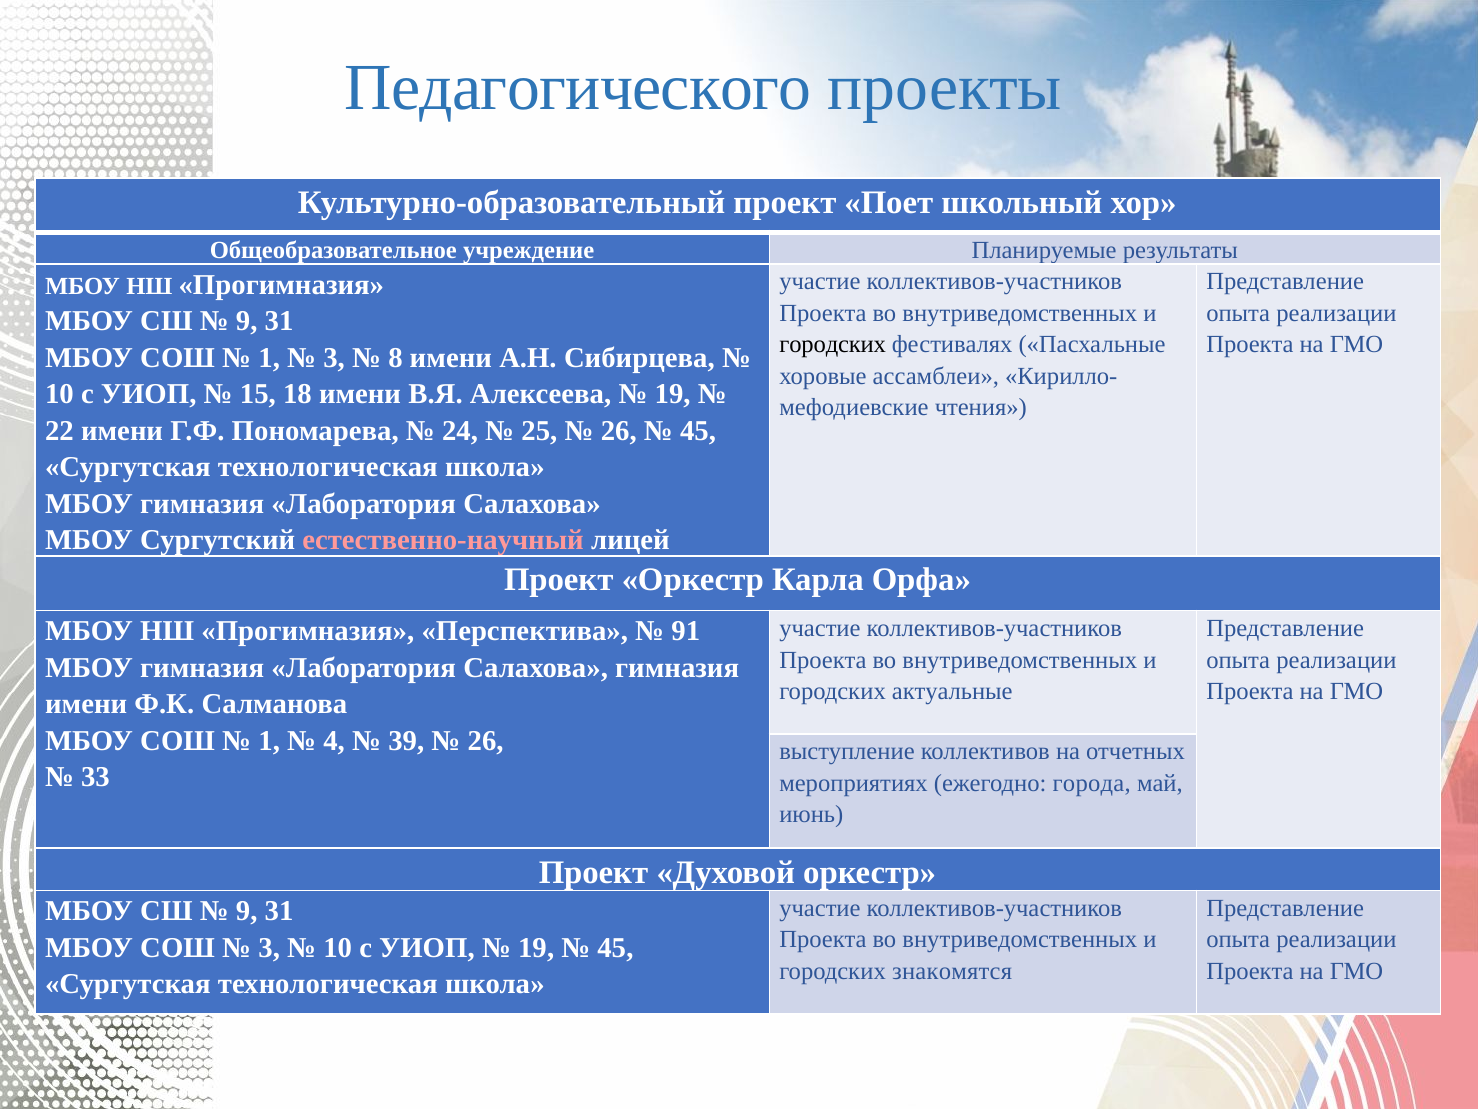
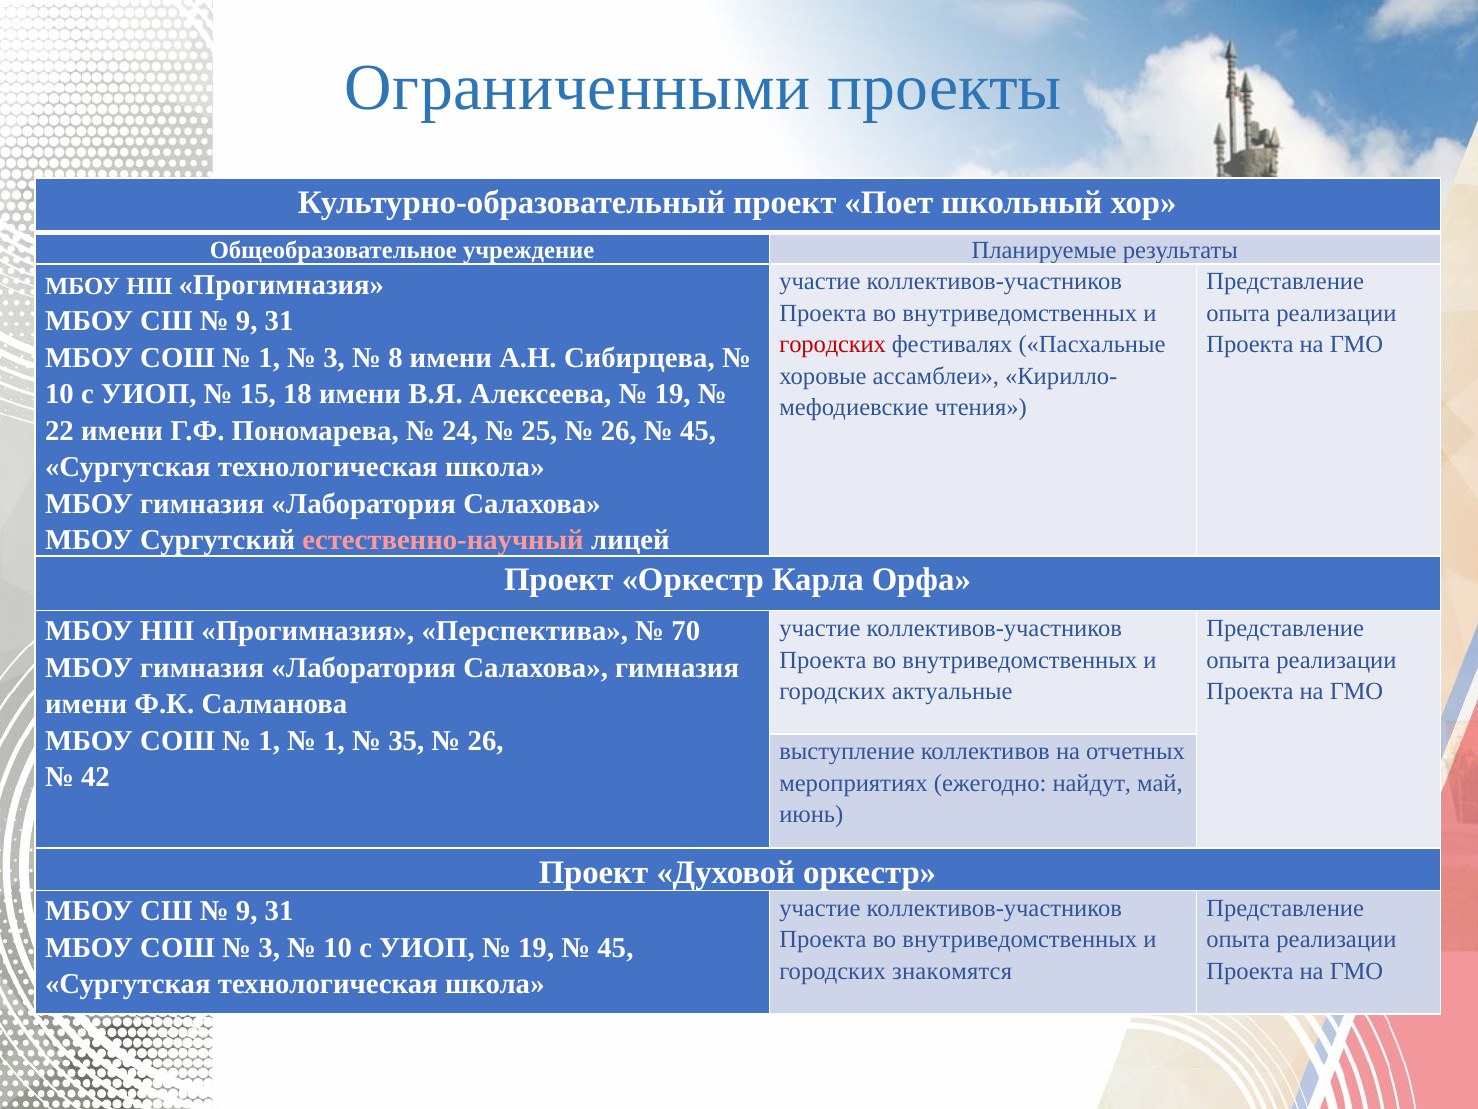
Педагогического: Педагогического -> Ограниченными (577, 88)
городских colour: black -> red (833, 344)
91: 91 -> 70 (686, 631)
4: 4 -> 1 (334, 741)
39: 39 -> 35 (406, 741)
33: 33 -> 42 (95, 777)
города: города -> найдут (1092, 783)
